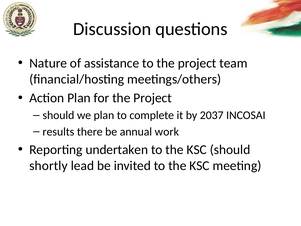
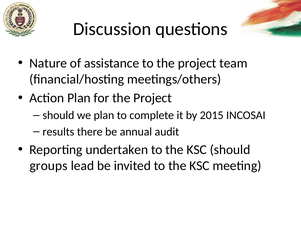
2037: 2037 -> 2015 (212, 115)
work: work -> audit (167, 132)
shortly: shortly -> groups (49, 166)
